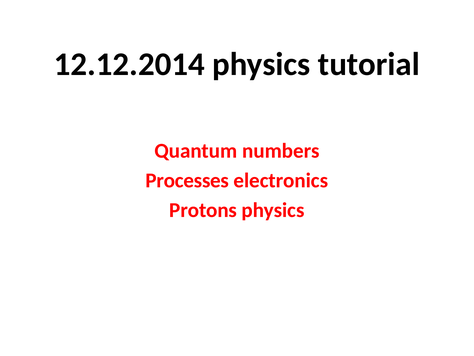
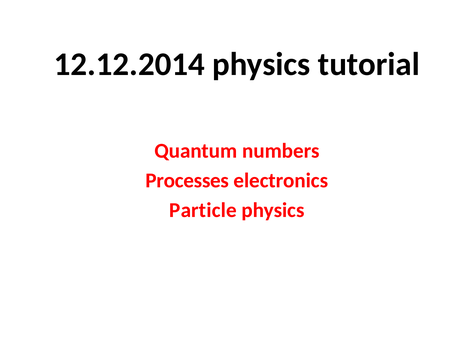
Protons: Protons -> Particle (203, 210)
